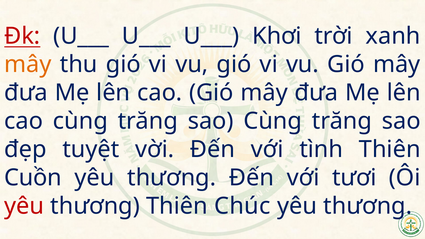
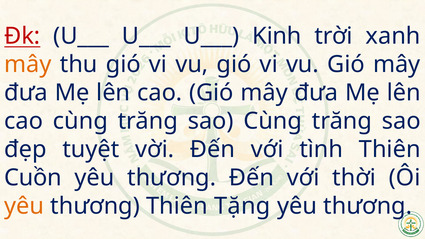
Khơi: Khơi -> Kinh (277, 36)
tươi: tươi -> thời (354, 178)
yêu colour: red -> orange (24, 206)
Chúc: Chúc -> Tặng (242, 206)
